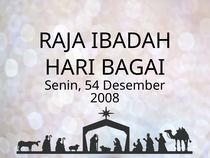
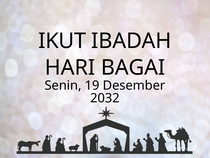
RAJA: RAJA -> IKUT (62, 41)
54: 54 -> 19 (92, 85)
2008: 2008 -> 2032 (105, 98)
